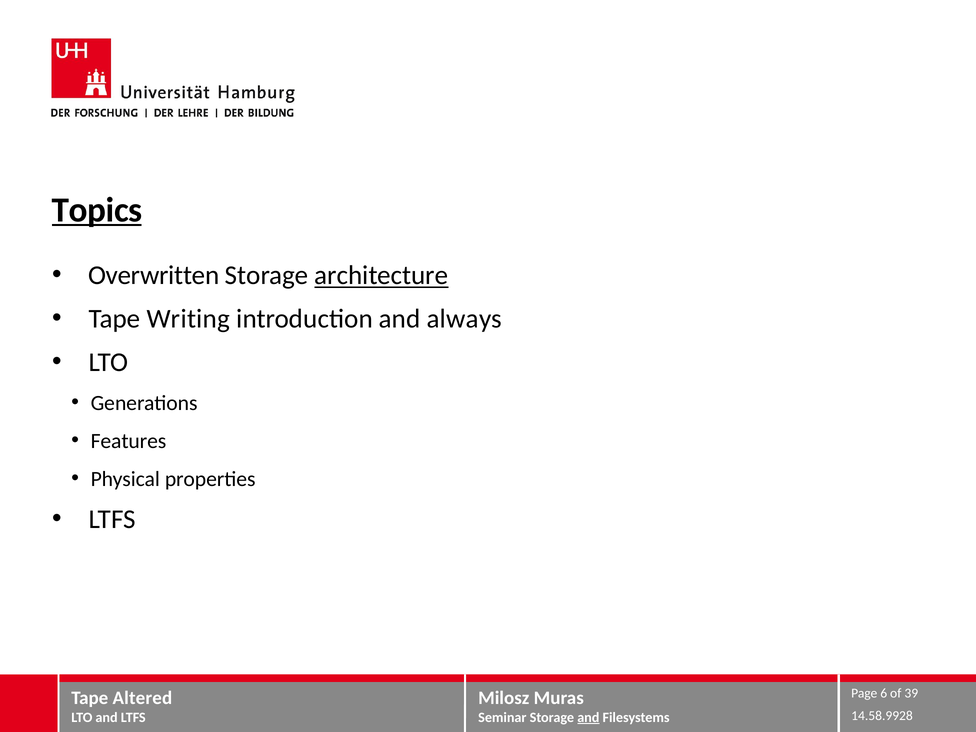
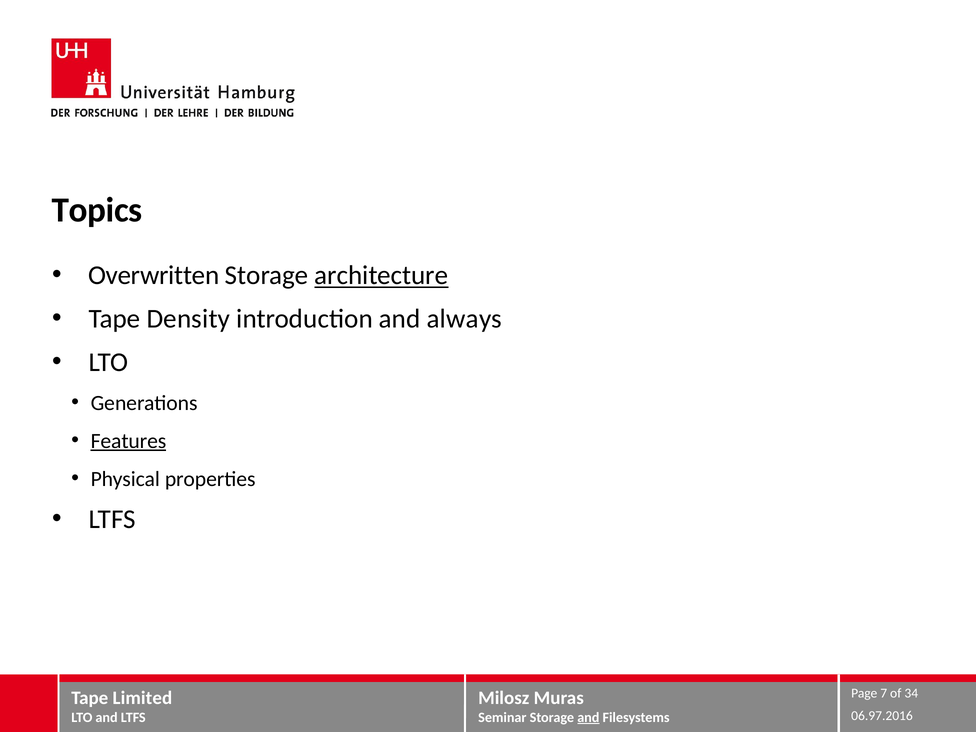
Topics underline: present -> none (97, 210)
Writing: Writing -> Density (188, 319)
Features underline: none -> present (128, 441)
6: 6 -> 7 (884, 693)
39: 39 -> 34 (911, 693)
Altered: Altered -> Limited (142, 698)
14.58.9928: 14.58.9928 -> 06.97.2016 (882, 716)
